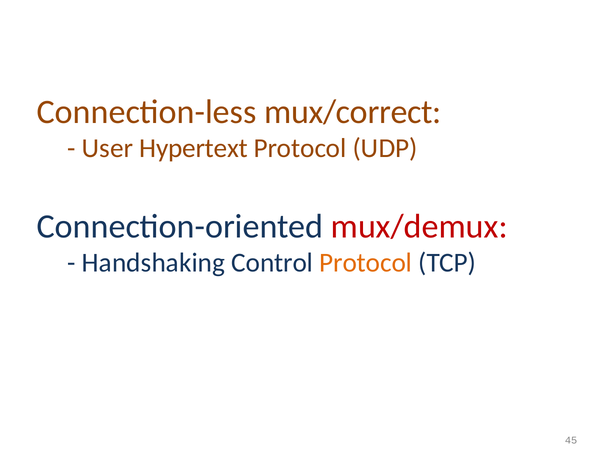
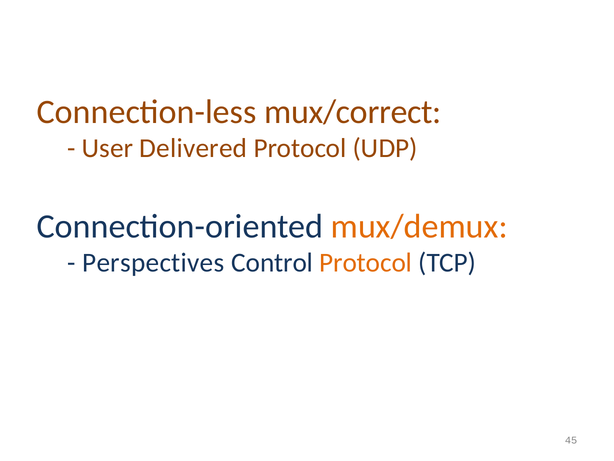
Hypertext: Hypertext -> Delivered (193, 148)
mux/demux colour: red -> orange (419, 226)
Handshaking: Handshaking -> Perspectives (153, 263)
